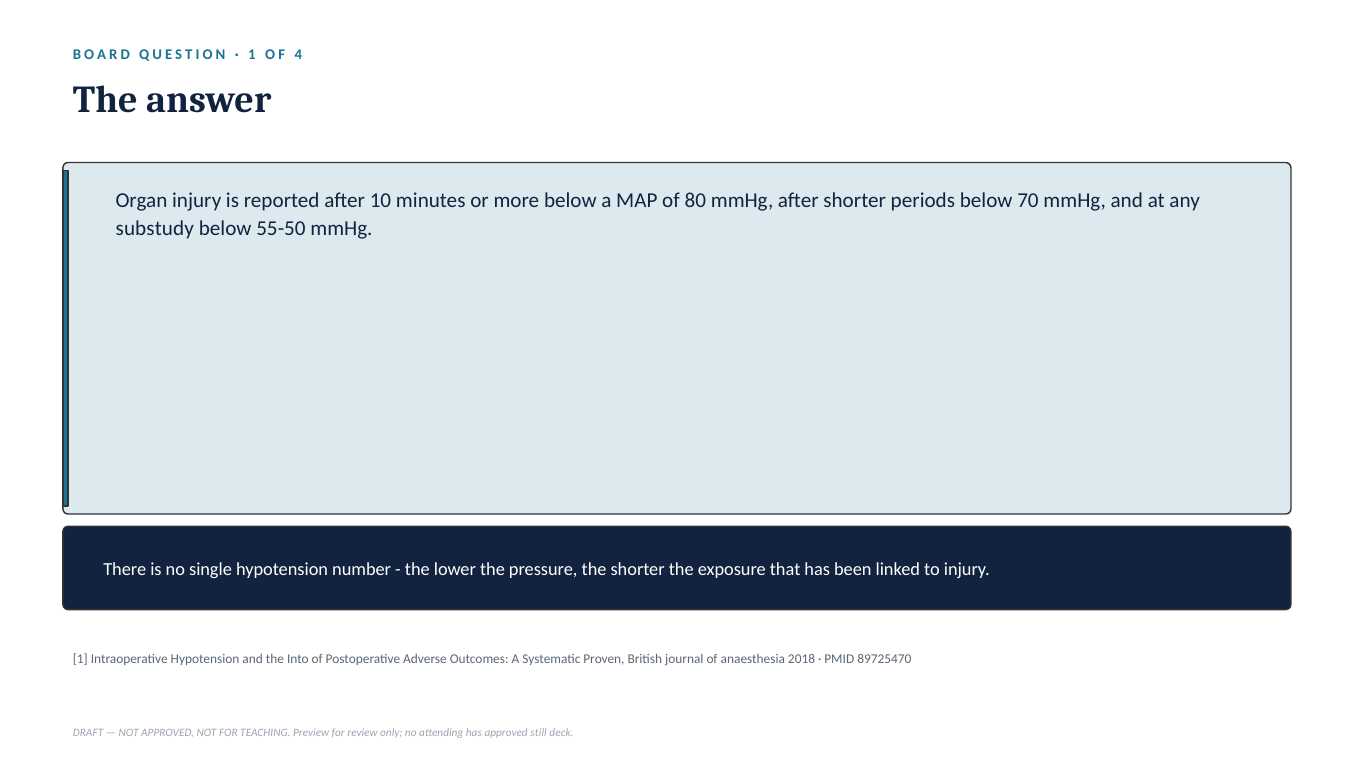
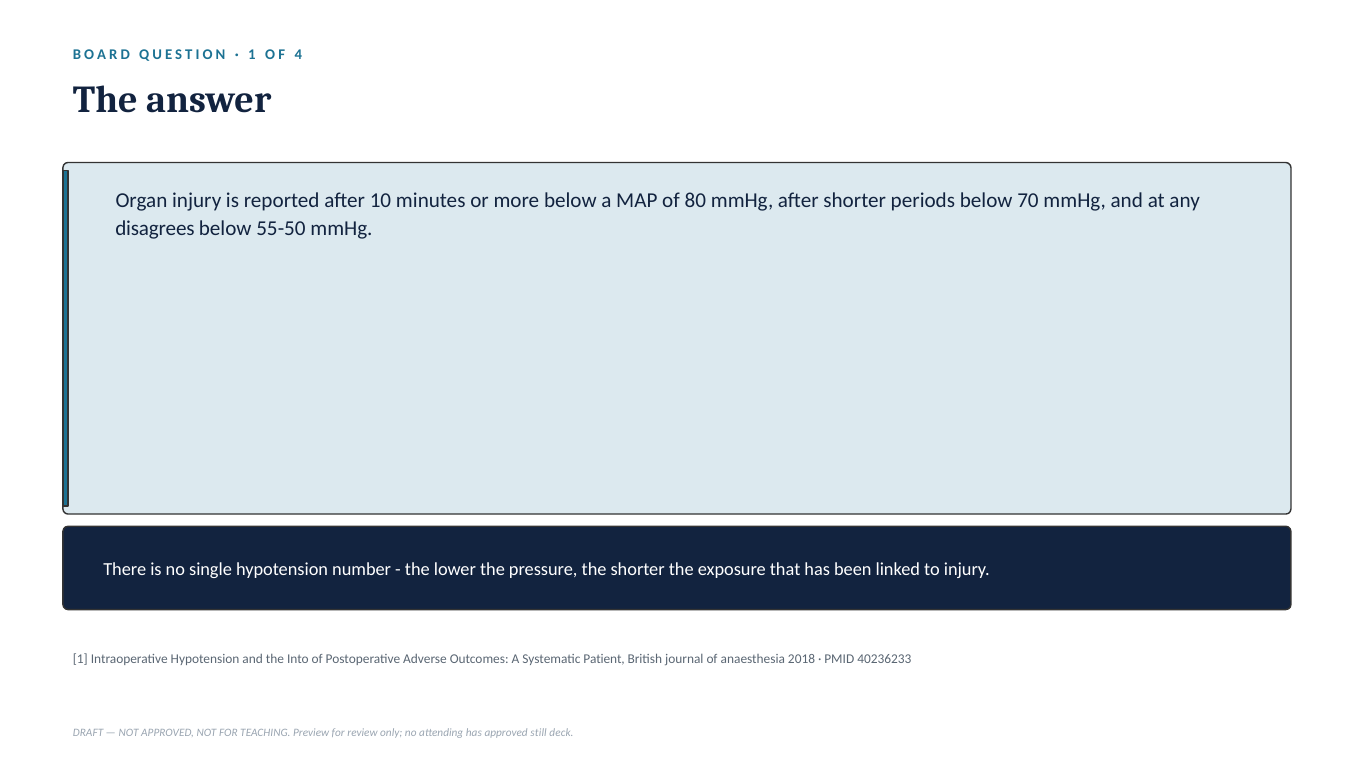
substudy: substudy -> disagrees (155, 228)
Proven: Proven -> Patient (604, 659)
89725470: 89725470 -> 40236233 (884, 659)
